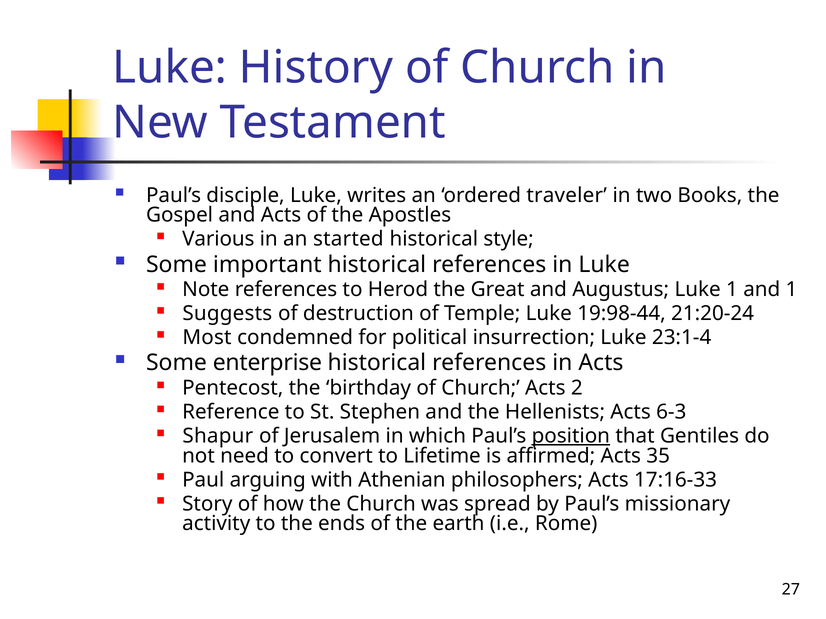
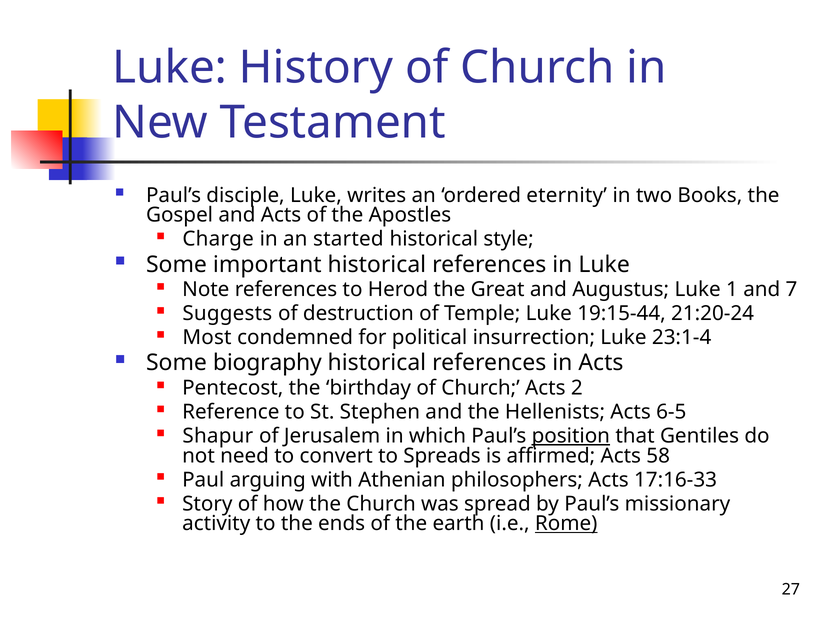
traveler: traveler -> eternity (567, 195)
Various: Various -> Charge (218, 239)
and 1: 1 -> 7 (792, 290)
19:98-44: 19:98-44 -> 19:15-44 (621, 314)
enterprise: enterprise -> biography (267, 363)
6-3: 6-3 -> 6-5 (671, 412)
Lifetime: Lifetime -> Spreads (442, 456)
35: 35 -> 58 (658, 456)
Rome underline: none -> present (566, 524)
